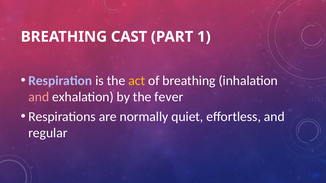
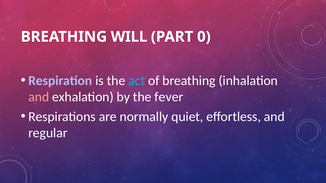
CAST: CAST -> WILL (129, 37)
1: 1 -> 0 (204, 37)
act colour: yellow -> light blue (137, 81)
